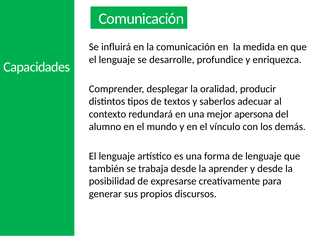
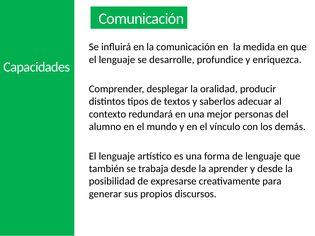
apersona: apersona -> personas (254, 114)
